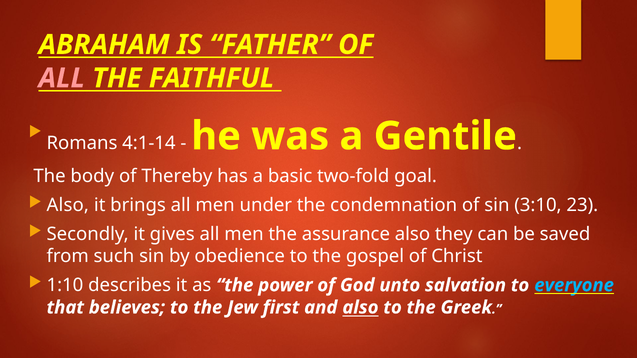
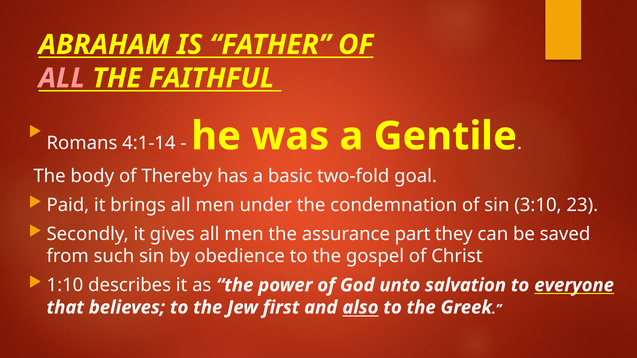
Also: Also -> Paid (68, 205)
assurance also: also -> part (413, 234)
everyone colour: light blue -> white (574, 285)
